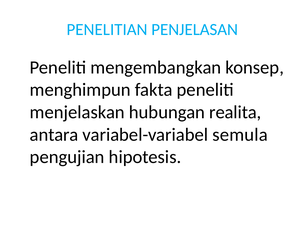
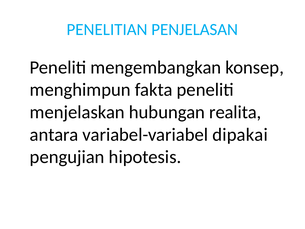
semula: semula -> dipakai (240, 134)
